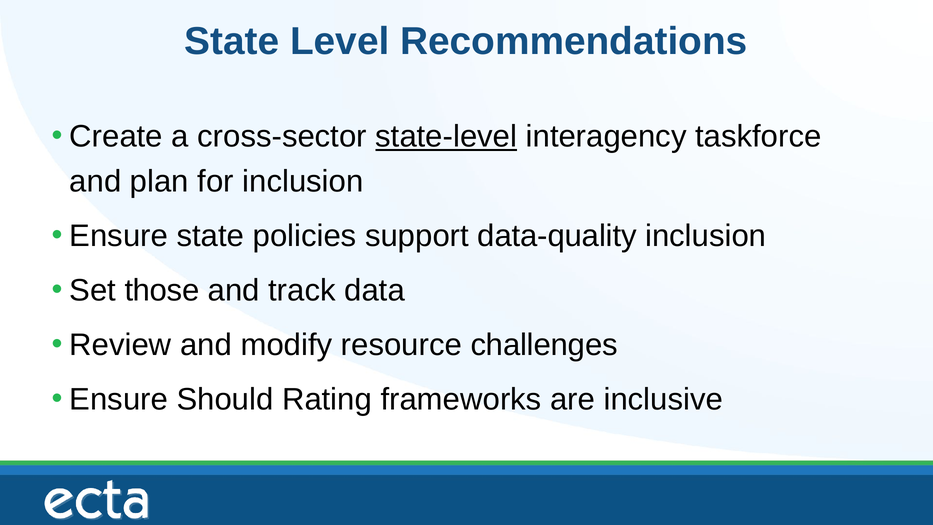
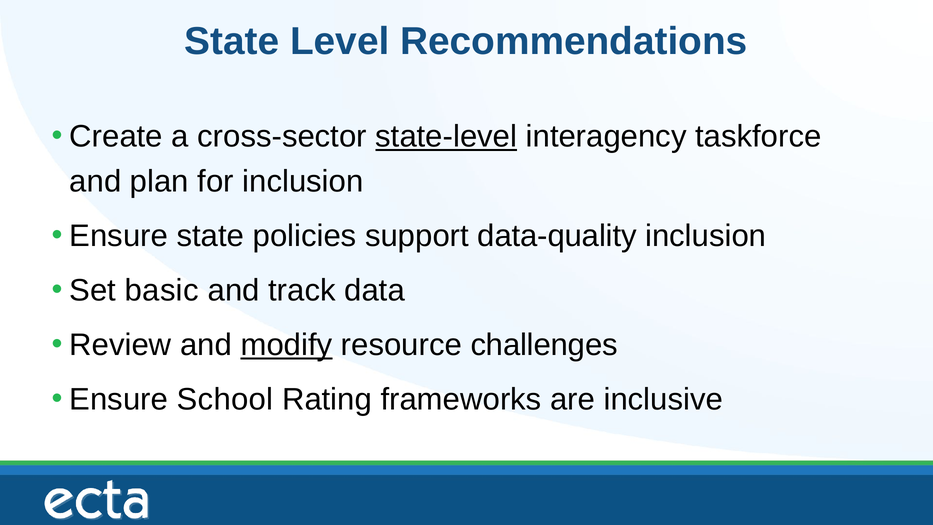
those: those -> basic (162, 290)
modify underline: none -> present (286, 345)
Should: Should -> School (225, 400)
